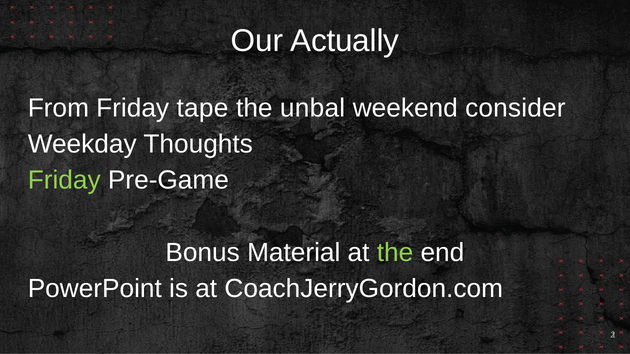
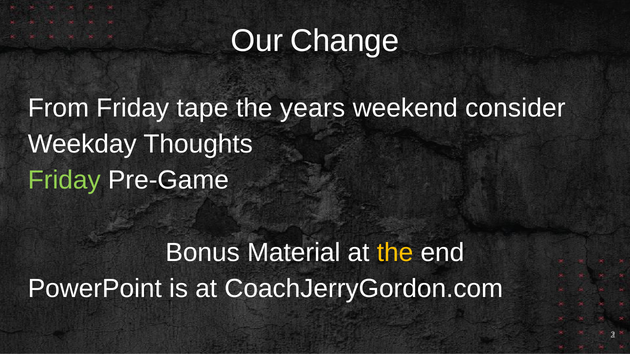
Actually: Actually -> Change (345, 41)
unbal: unbal -> years (313, 108)
the colour: light green -> yellow (395, 253)
